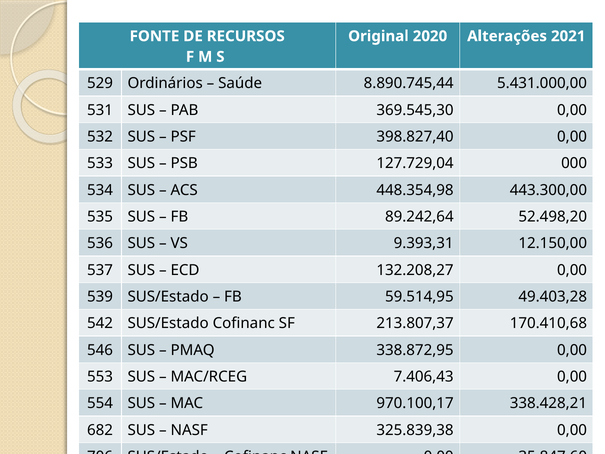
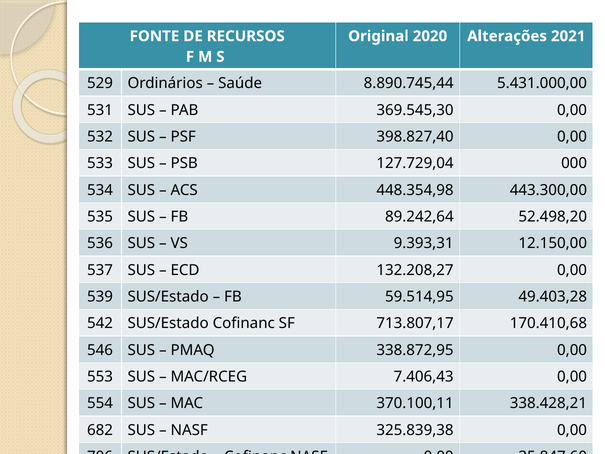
213.807,37: 213.807,37 -> 713.807,17 (415, 323)
970.100,17: 970.100,17 -> 370.100,11 (415, 403)
